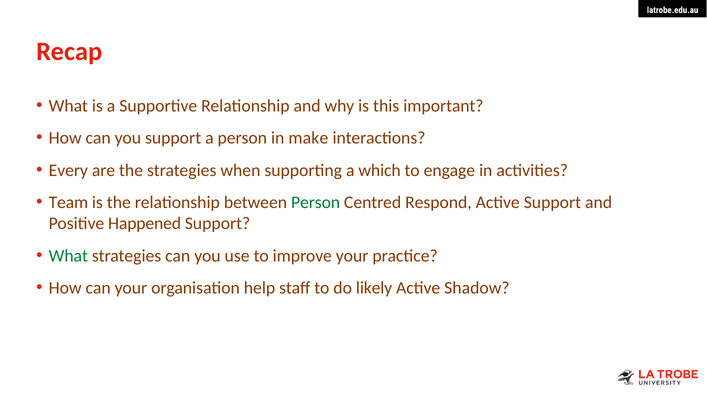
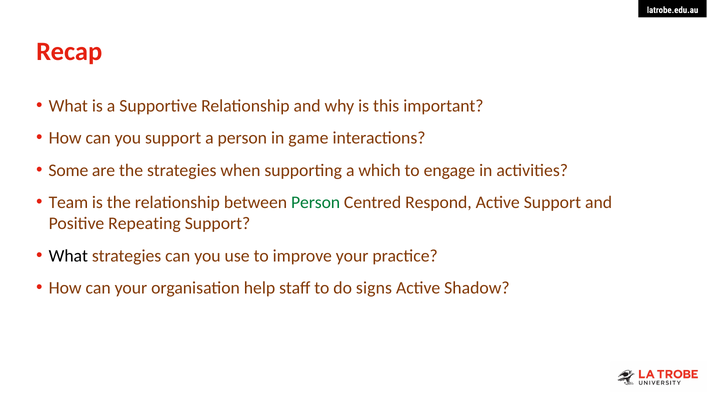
make: make -> game (308, 138)
Every: Every -> Some (68, 171)
Happened: Happened -> Repeating (144, 224)
What colour: green -> black (68, 256)
likely: likely -> signs (374, 289)
